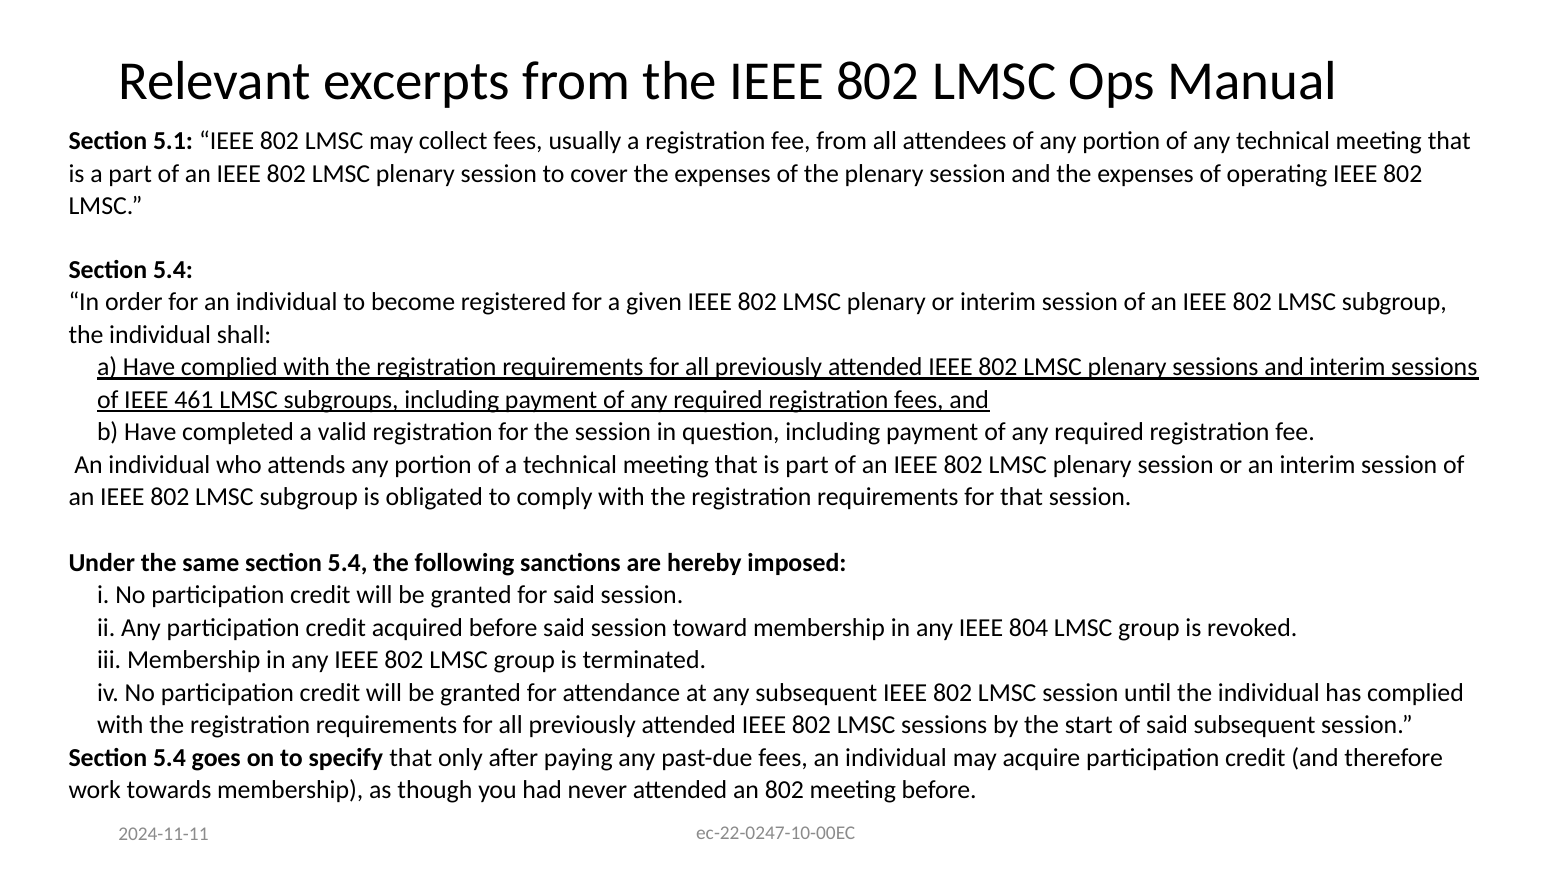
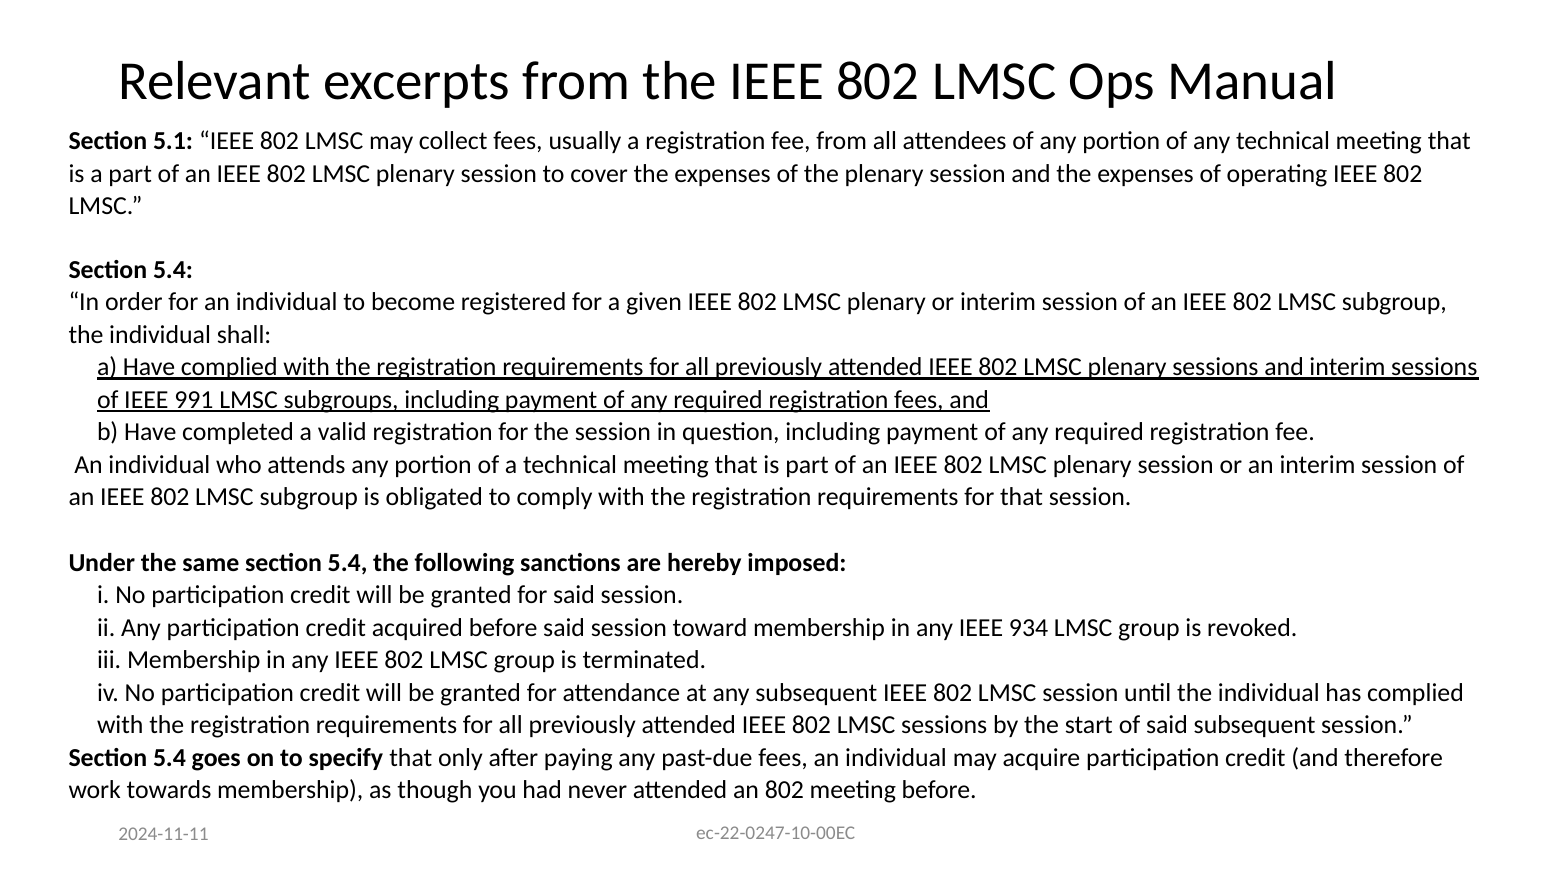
461: 461 -> 991 (194, 400)
804: 804 -> 934 (1029, 628)
